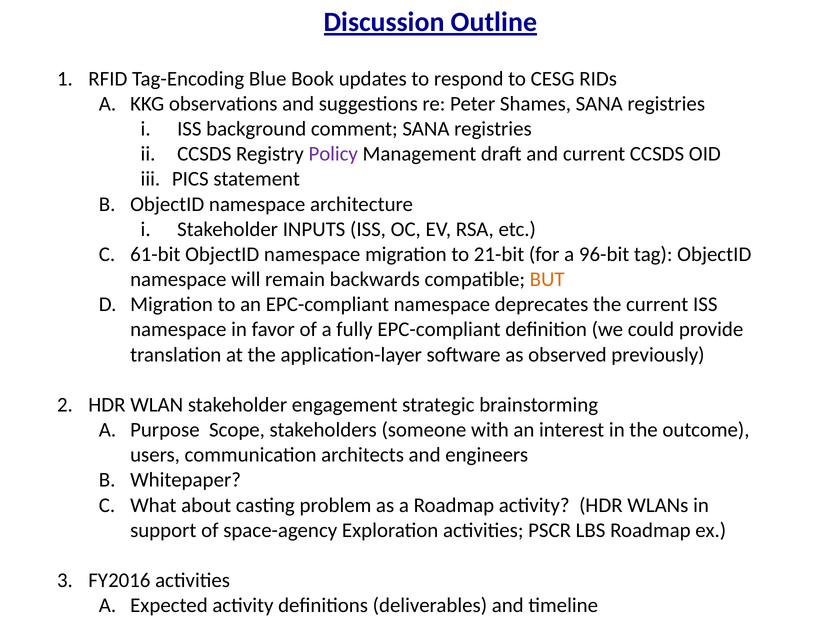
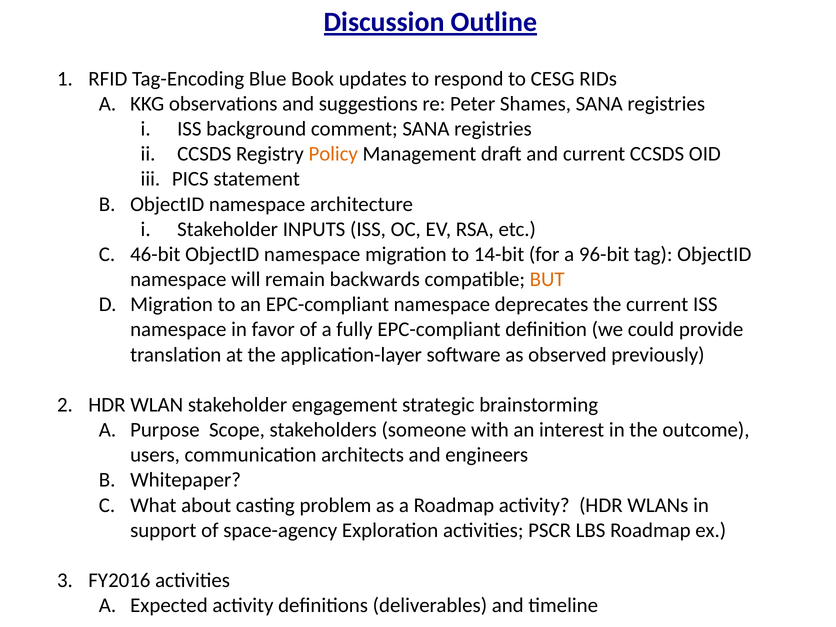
Policy colour: purple -> orange (333, 154)
61-bit: 61-bit -> 46-bit (155, 254)
21-bit: 21-bit -> 14-bit (499, 254)
